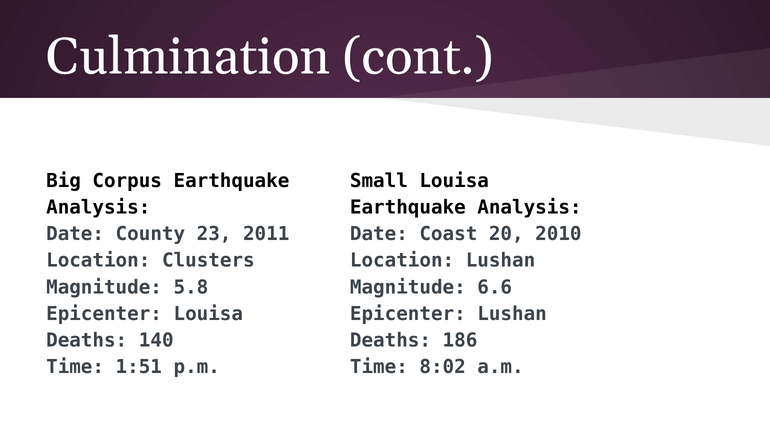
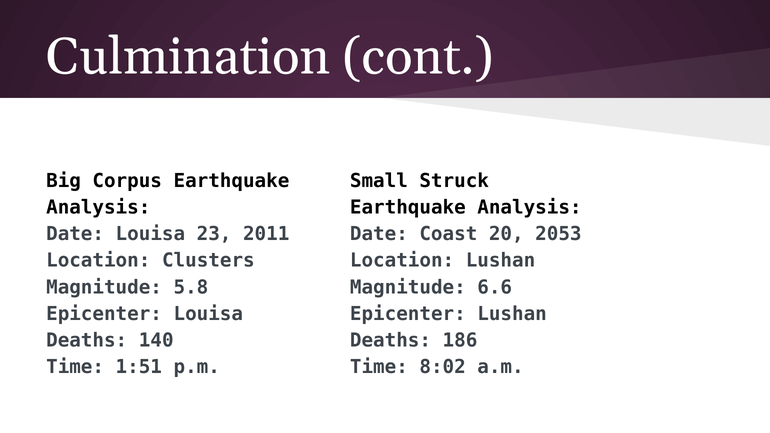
Small Louisa: Louisa -> Struck (454, 181)
Date County: County -> Louisa (150, 234)
2010: 2010 -> 2053 (558, 234)
